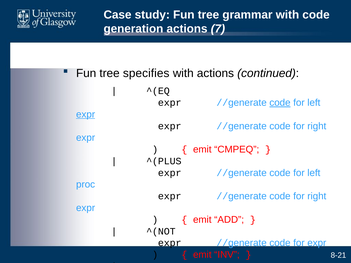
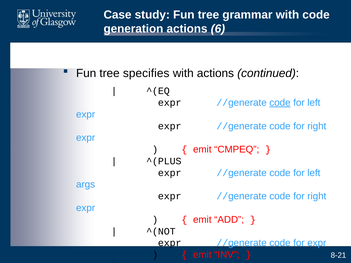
7: 7 -> 6 (218, 29)
expr underline: present -> none (86, 114)
proc: proc -> args (86, 185)
